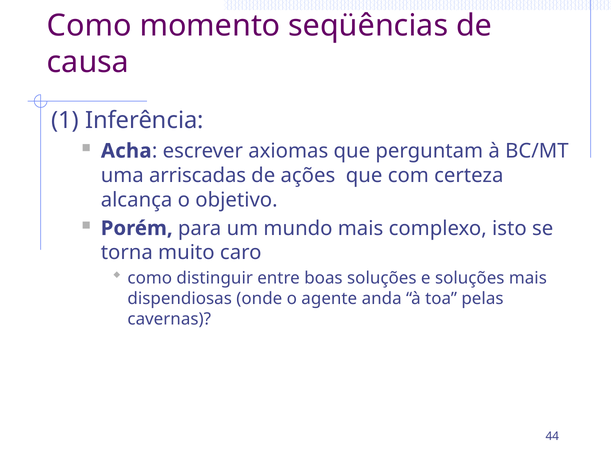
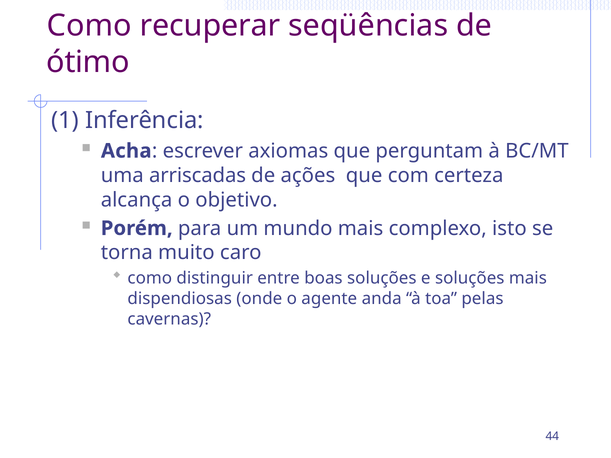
momento: momento -> recuperar (210, 26)
causa: causa -> ótimo (88, 62)
